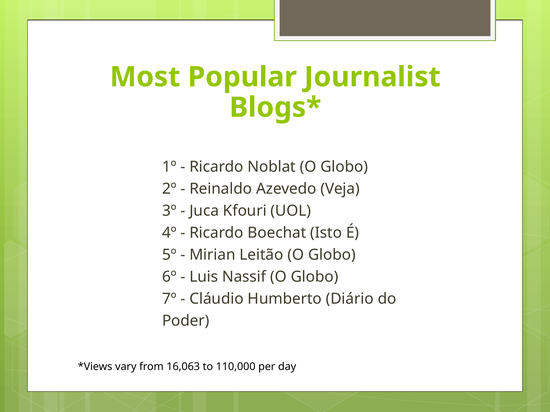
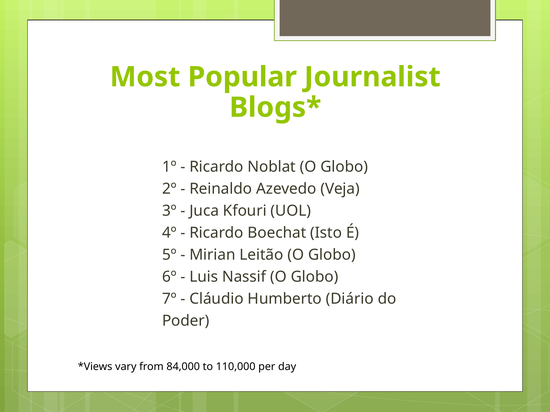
16,063: 16,063 -> 84,000 (183, 367)
